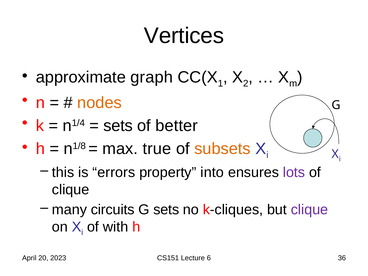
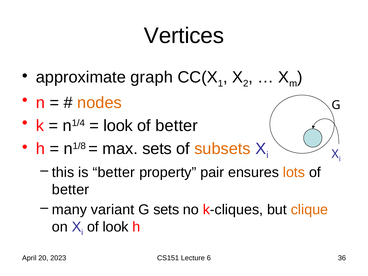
sets: sets -> look (118, 126)
max true: true -> sets (157, 149)
is errors: errors -> better (114, 172)
into: into -> pair (212, 172)
lots colour: purple -> orange (294, 172)
clique: clique -> better (71, 190)
circuits: circuits -> variant (113, 210)
clique colour: purple -> orange (310, 210)
of with: with -> look (116, 227)
